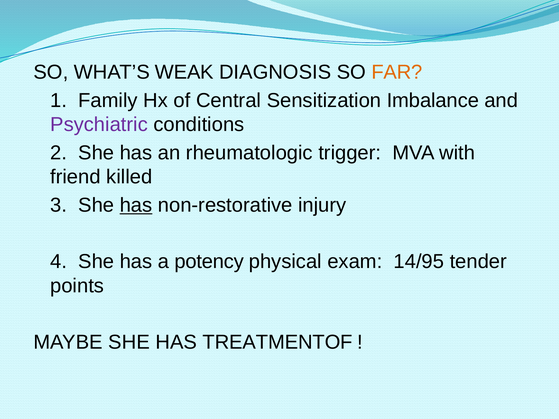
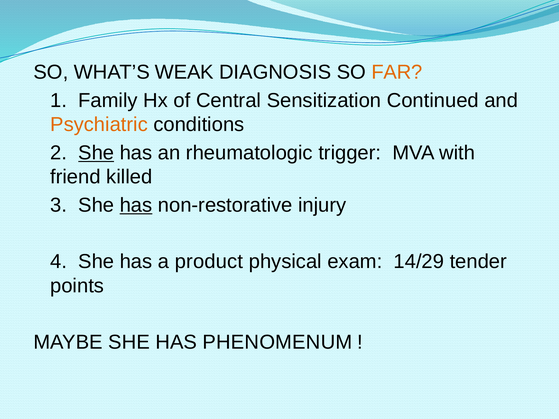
Imbalance: Imbalance -> Continued (433, 100)
Psychiatric colour: purple -> orange (99, 125)
She underline: none -> present (96, 153)
potency: potency -> product (209, 262)
14/95: 14/95 -> 14/29 (419, 262)
TREATMENTOF: TREATMENTOF -> PHENOMENUM (277, 342)
